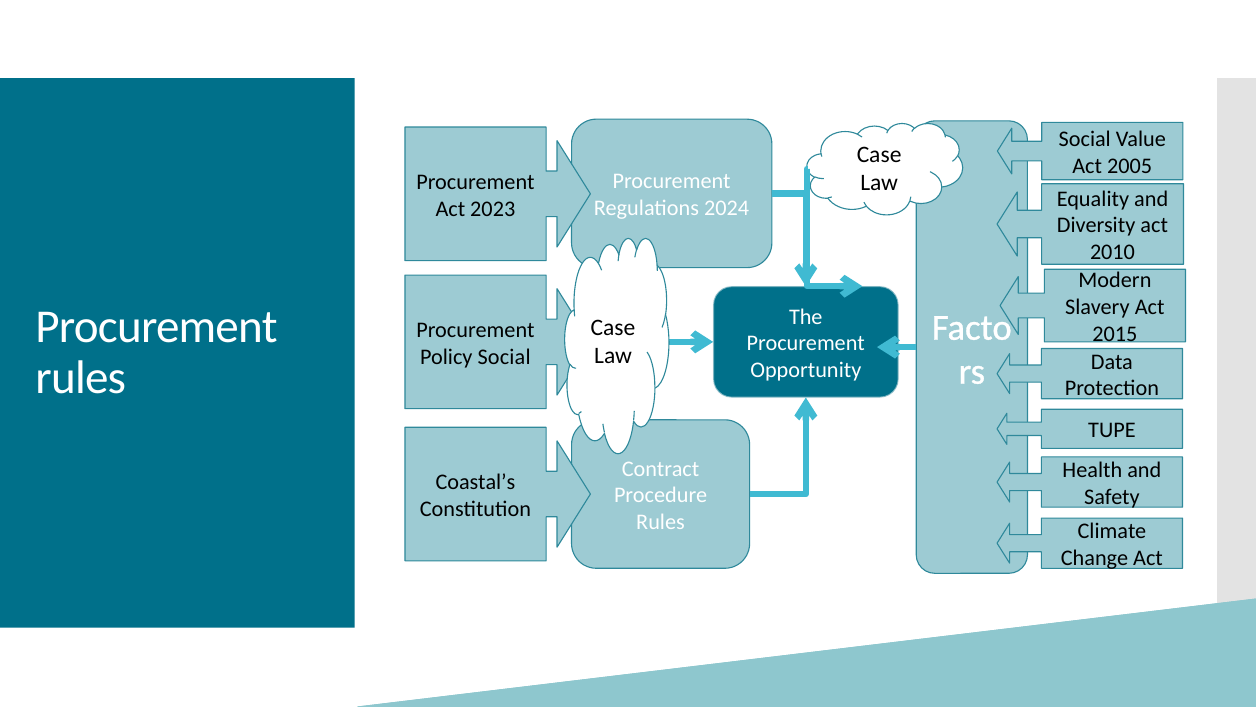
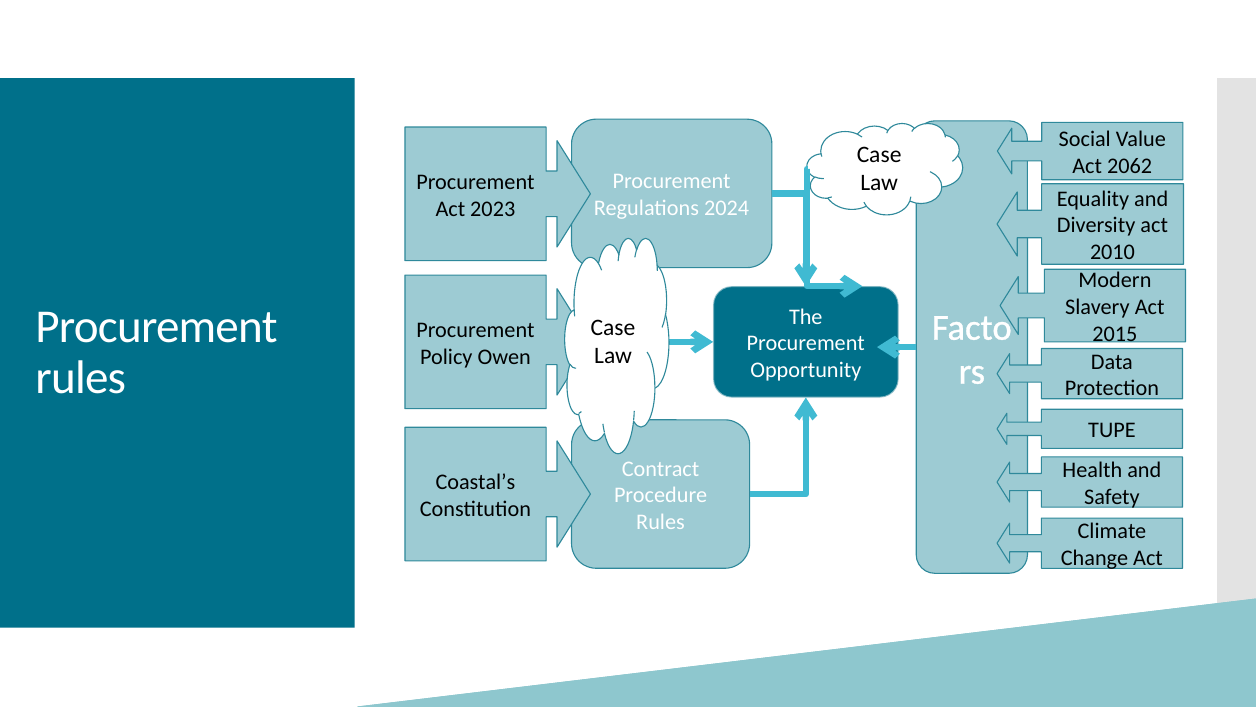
2005: 2005 -> 2062 (1130, 166)
Policy Social: Social -> Owen (504, 357)
